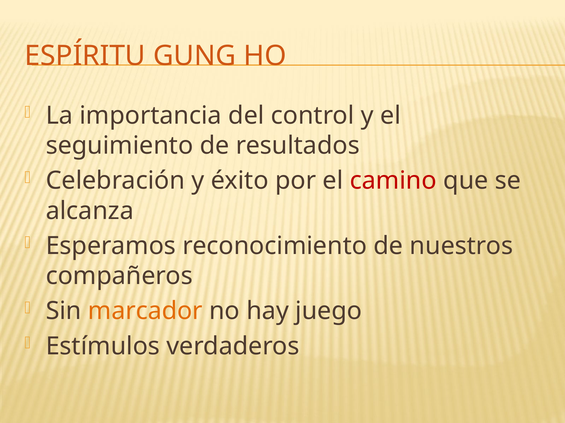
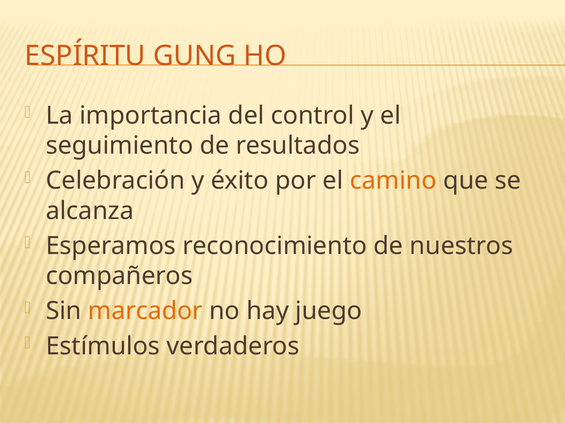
camino colour: red -> orange (393, 181)
